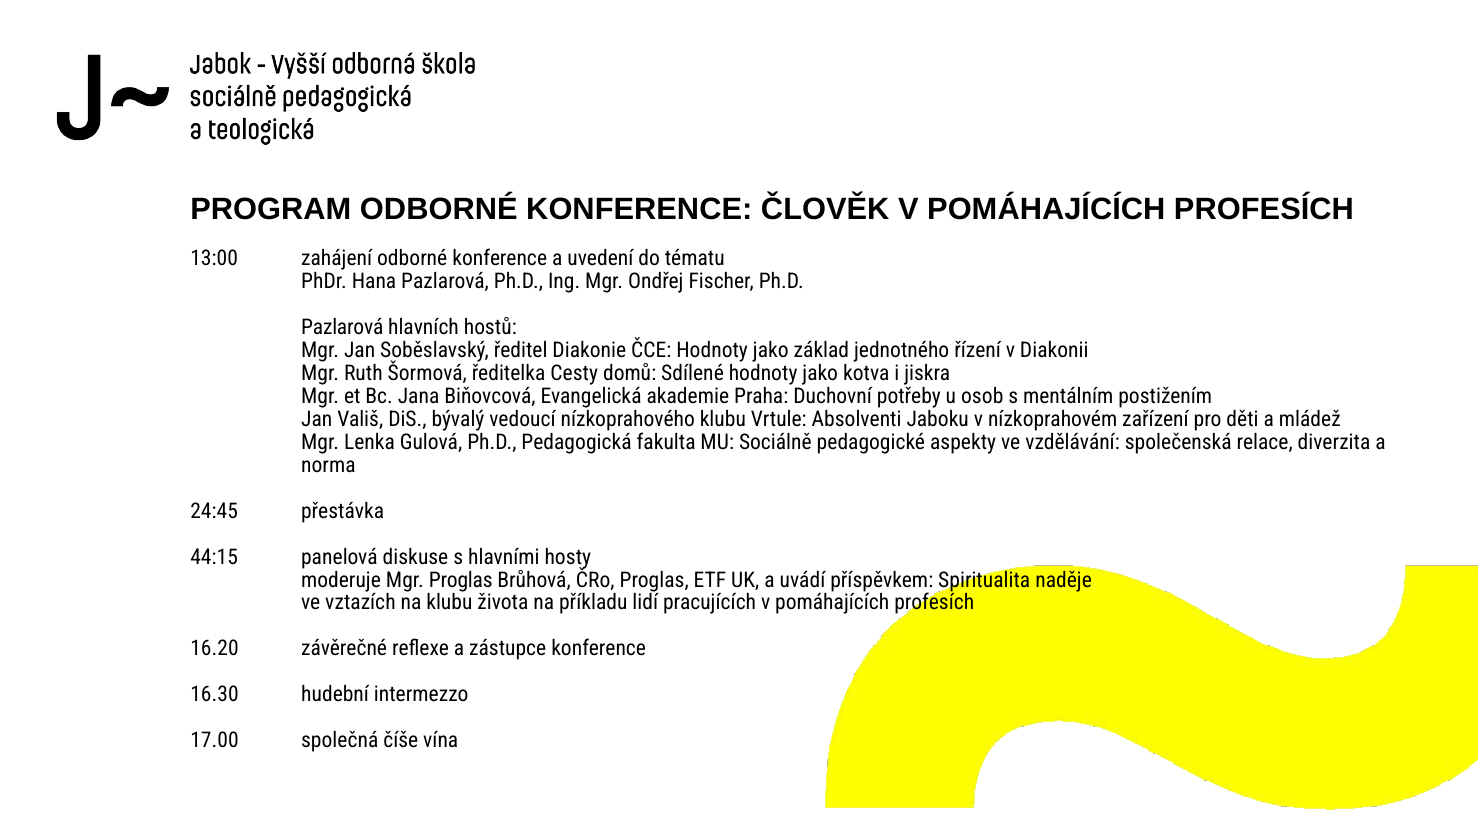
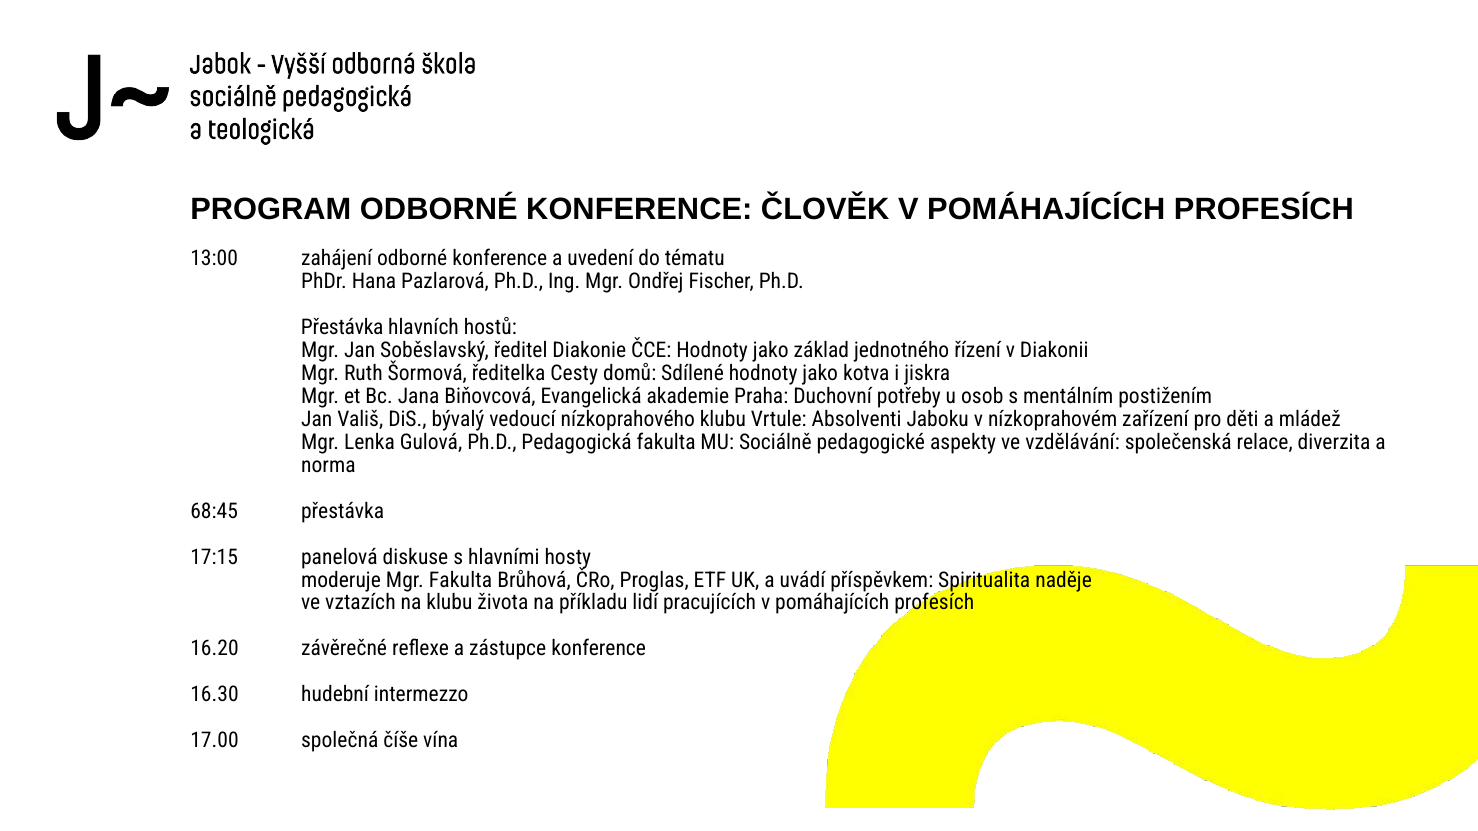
Pazlarová: Pazlarová -> Přestávka (342, 328)
24:45: 24:45 -> 68:45 (214, 511)
44:15: 44:15 -> 17:15 (214, 557)
Mgr Proglas: Proglas -> Fakulta (461, 580)
